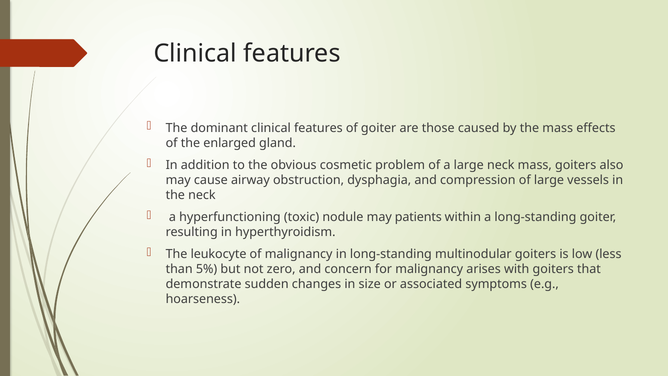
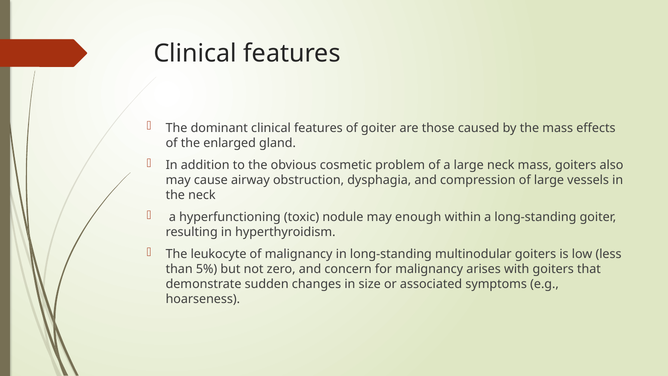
patients: patients -> enough (418, 217)
